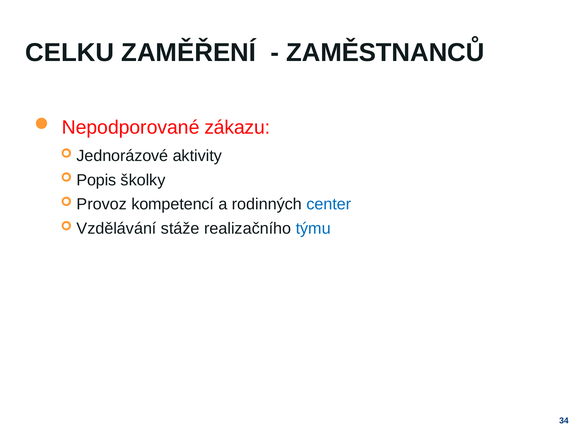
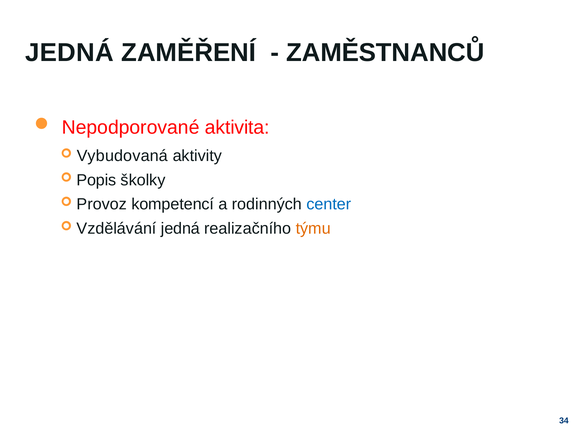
CELKU: CELKU -> JEDNÁ (69, 53)
zákazu: zákazu -> aktivita (237, 127)
Jednorázové: Jednorázové -> Vybudovaná (122, 156)
Vzdělávání stáže: stáže -> jedná (180, 228)
týmu colour: blue -> orange (313, 228)
